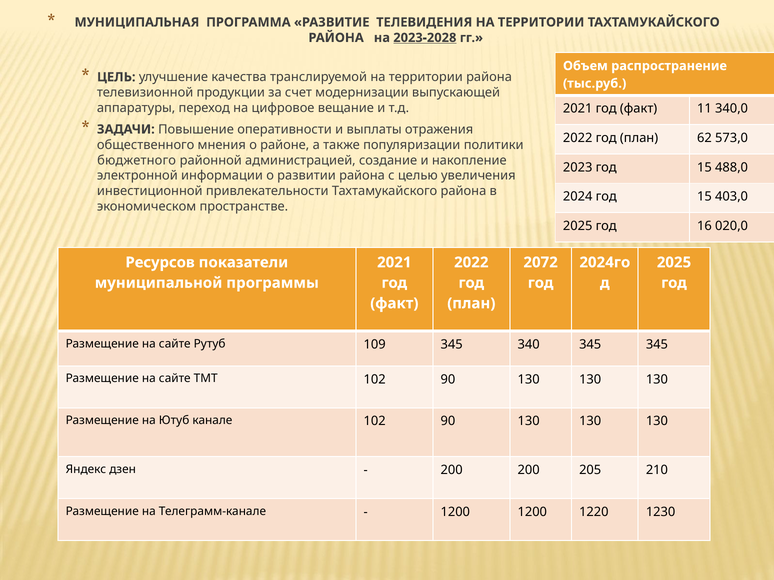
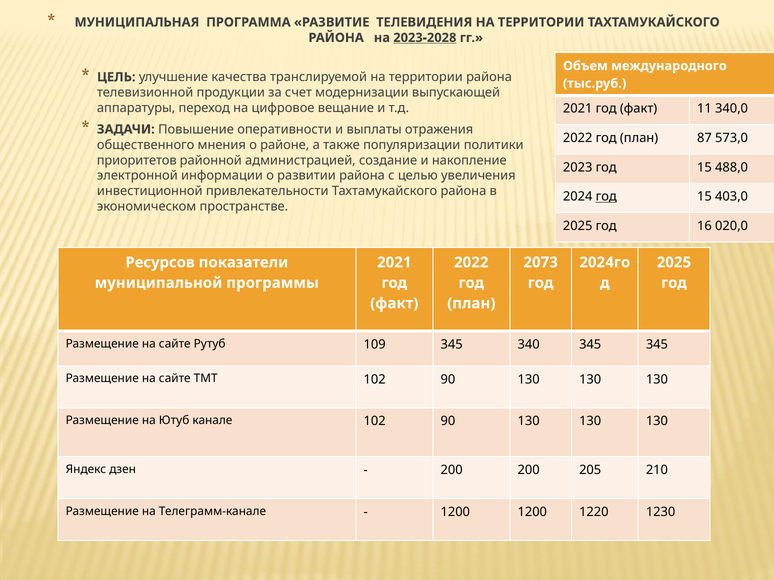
распространение: распространение -> международного (669, 66)
62: 62 -> 87 (704, 138)
бюджетного: бюджетного -> приоритетов (137, 160)
год underline: none -> present (606, 197)
2072: 2072 -> 2073 (541, 263)
